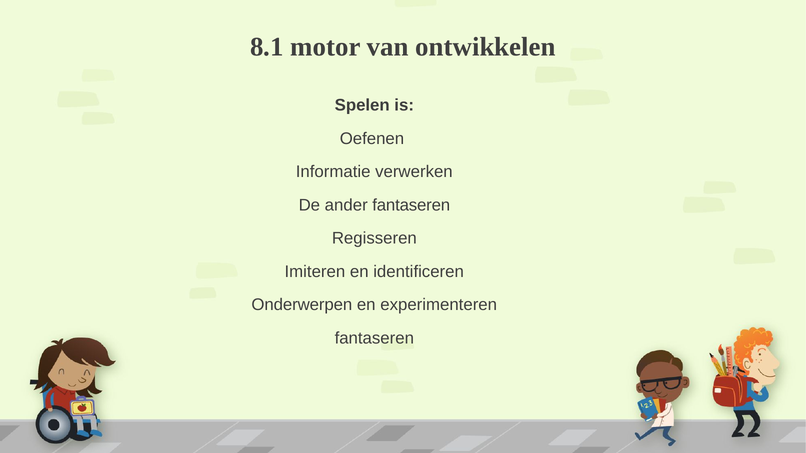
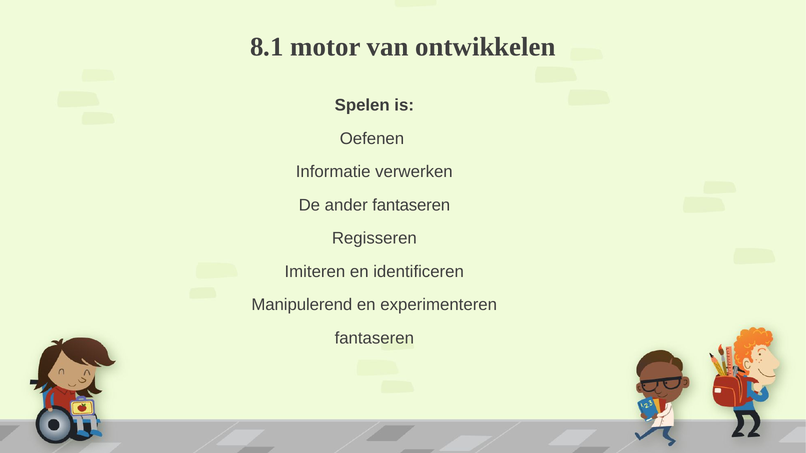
Onderwerpen: Onderwerpen -> Manipulerend (302, 305)
